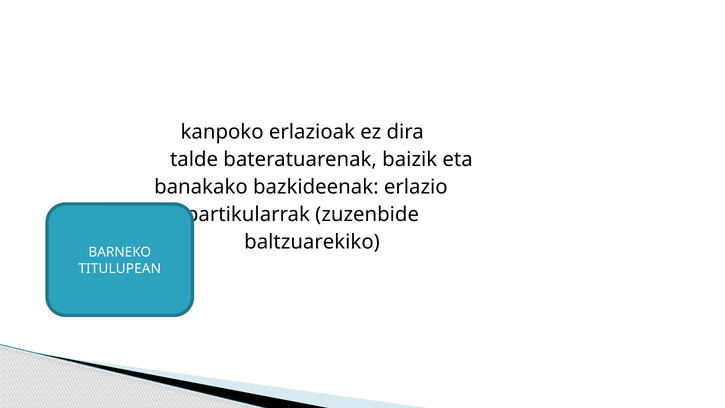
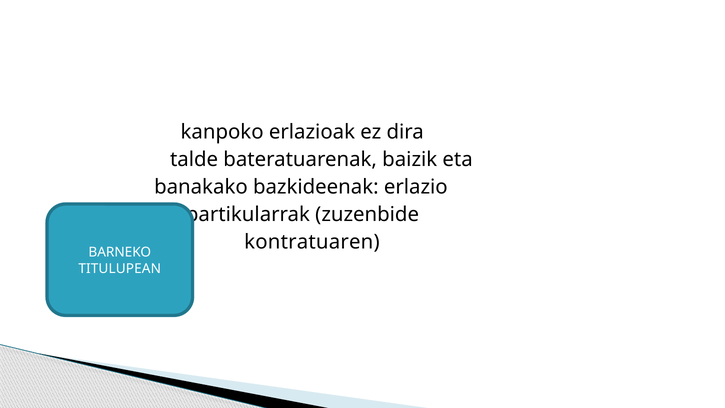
baltzuarekiko: baltzuarekiko -> kontratuaren (312, 242)
